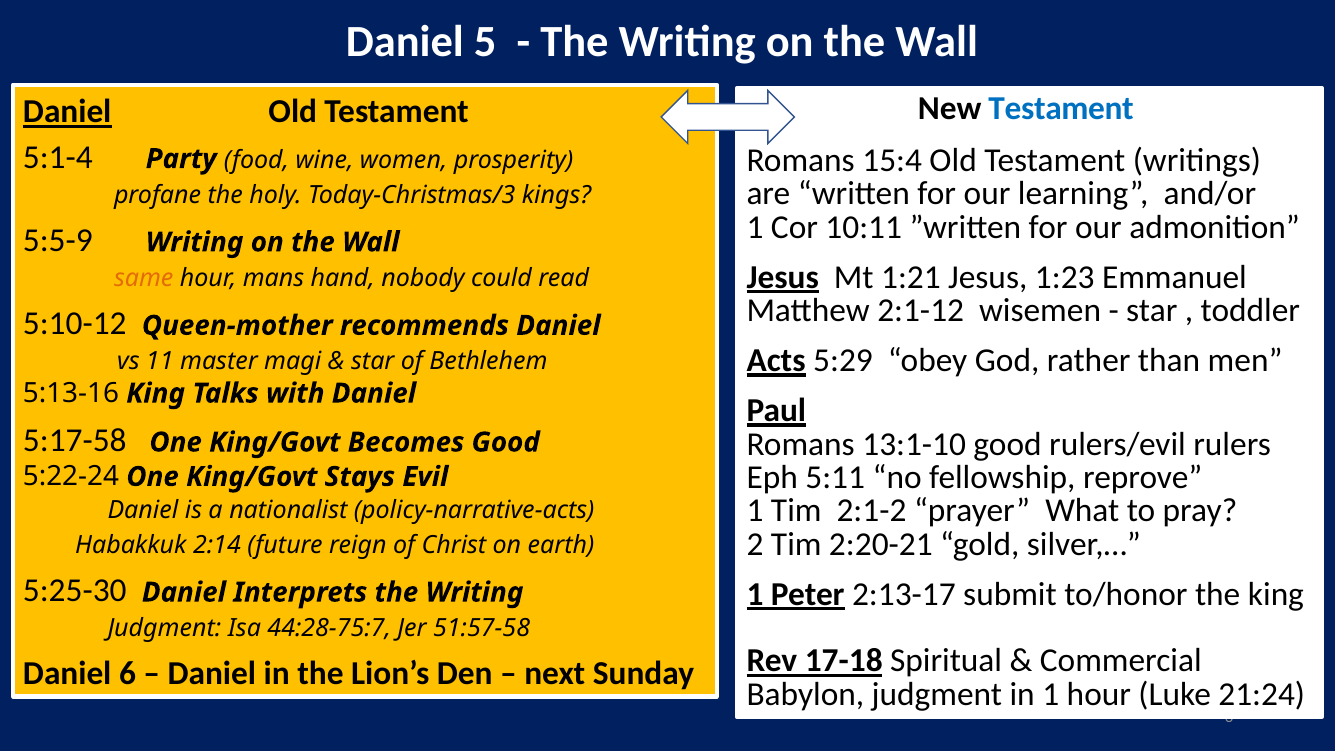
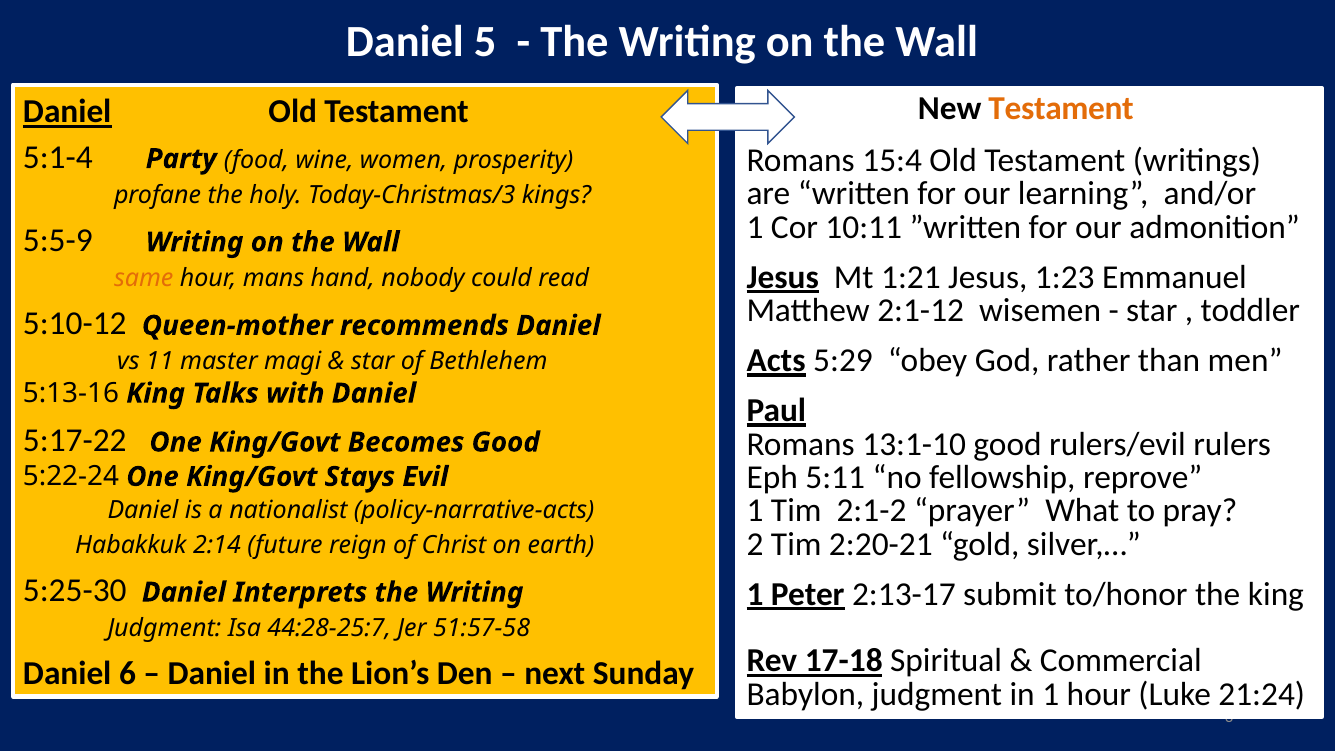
Testament colour: blue -> orange (1061, 109)
5:17-58: 5:17-58 -> 5:17-22 (75, 440)
44:28-75:7: 44:28-75:7 -> 44:28-25:7 (329, 628)
